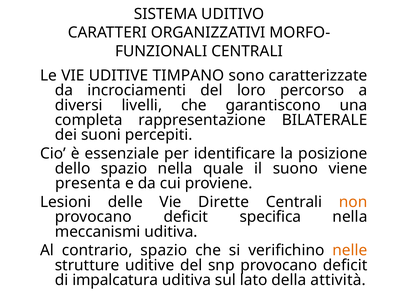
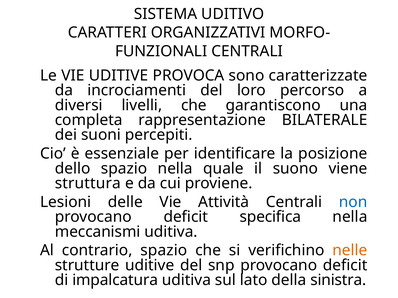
TIMPANO: TIMPANO -> PROVOCA (189, 76)
presenta: presenta -> struttura (88, 184)
Dirette: Dirette -> Attività (224, 202)
non colour: orange -> blue (353, 202)
attività: attività -> sinistra (338, 281)
